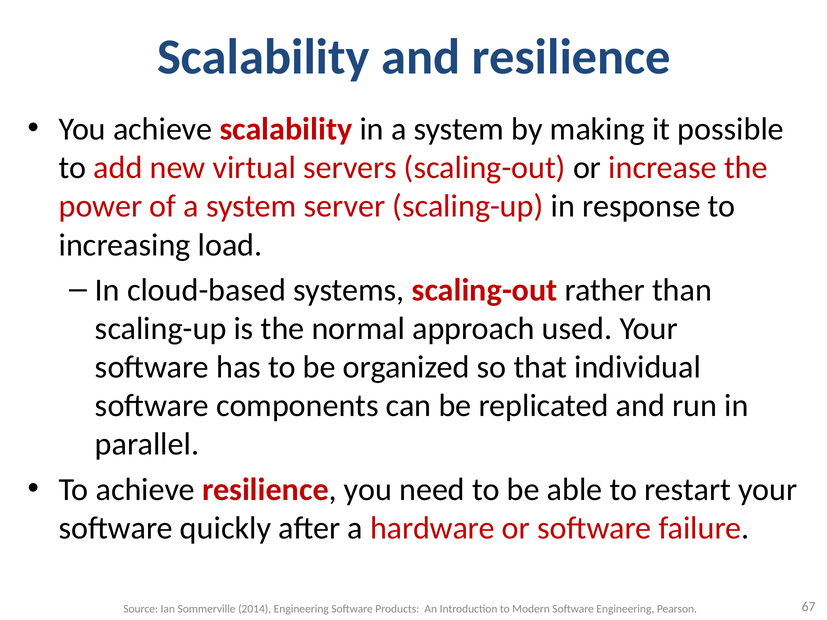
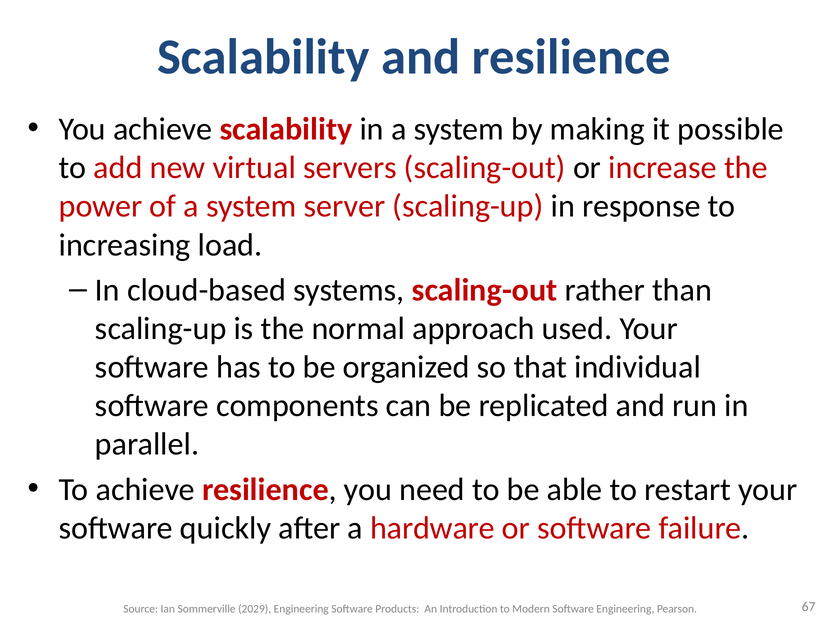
2014: 2014 -> 2029 (255, 609)
